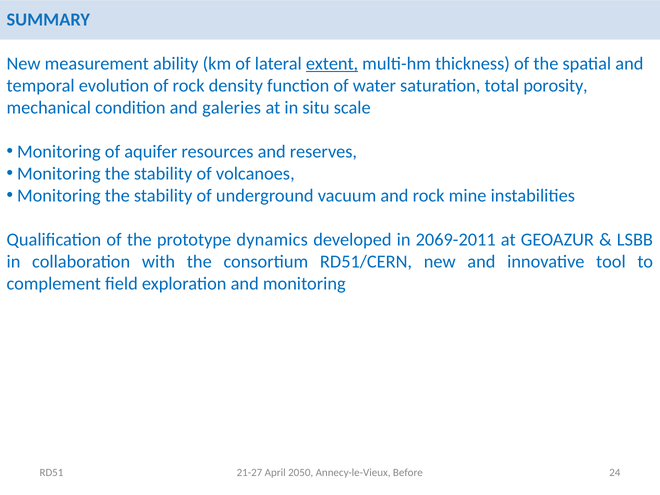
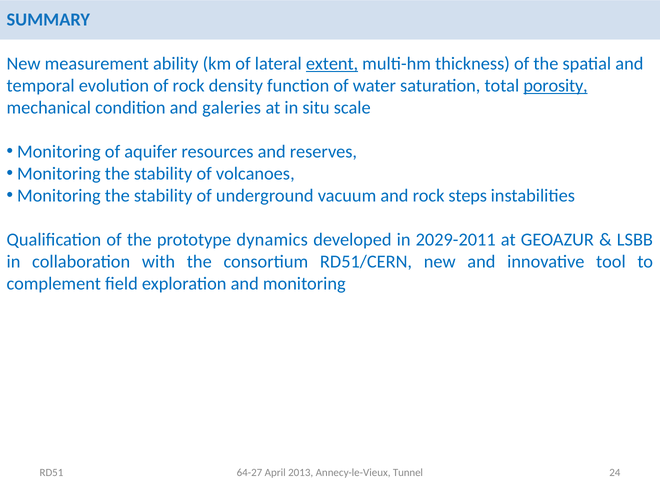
porosity underline: none -> present (556, 86)
mine: mine -> steps (468, 196)
2069-2011: 2069-2011 -> 2029-2011 (456, 240)
21-27: 21-27 -> 64-27 (249, 473)
2050: 2050 -> 2013 (301, 473)
Before: Before -> Tunnel (408, 473)
